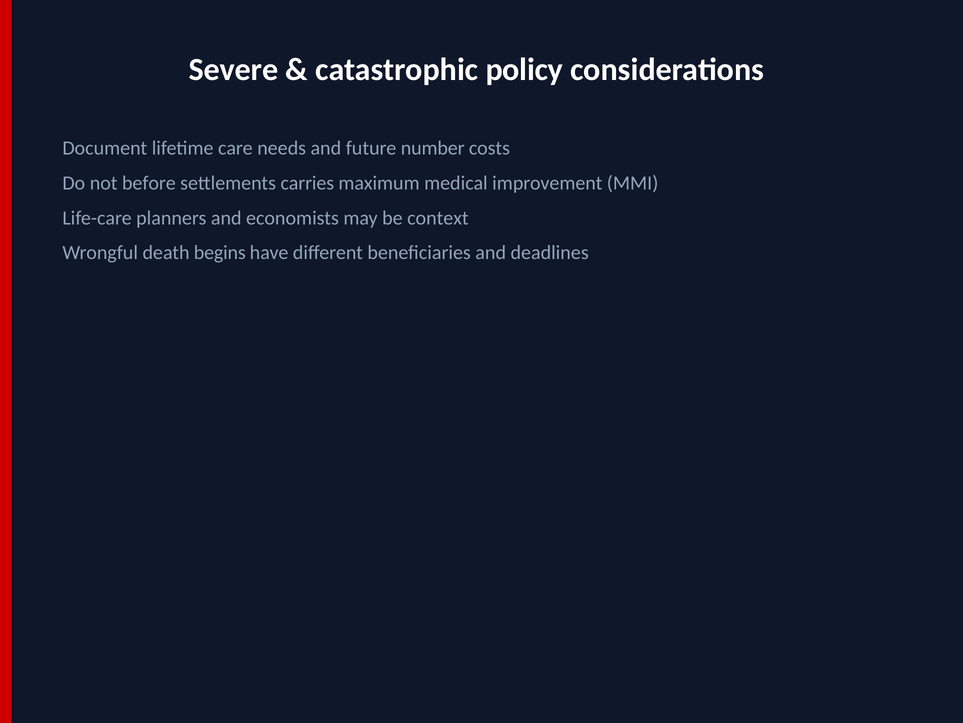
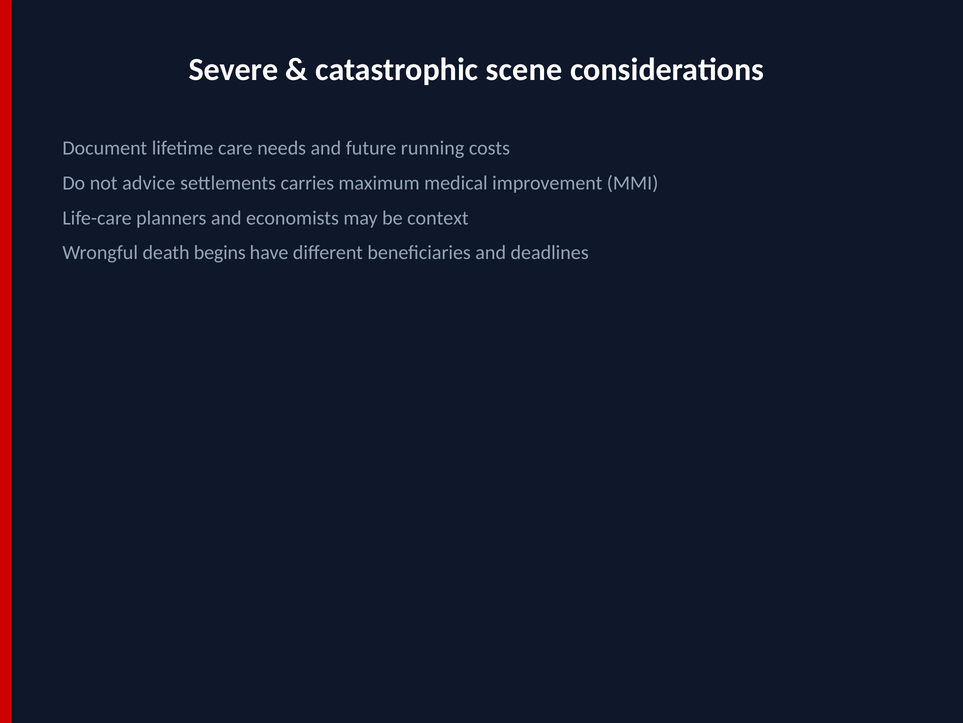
policy: policy -> scene (524, 70)
number: number -> running (433, 148)
before: before -> advice (149, 183)
